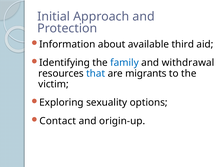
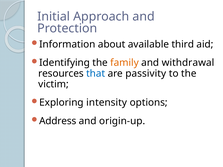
family colour: blue -> orange (125, 63)
migrants: migrants -> passivity (146, 74)
sexuality: sexuality -> intensity (107, 103)
Contact: Contact -> Address (58, 121)
